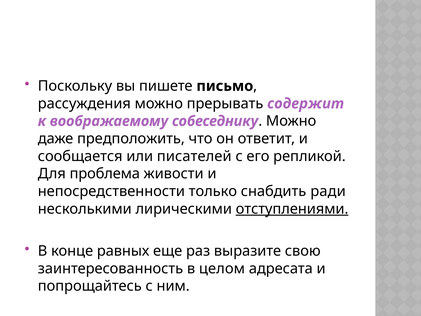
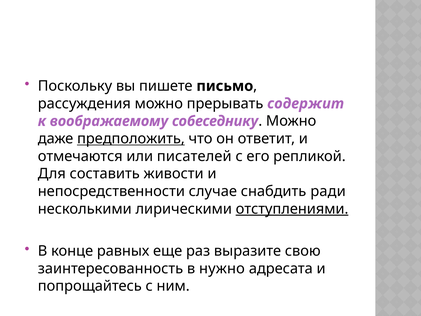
предположить underline: none -> present (131, 139)
сообщается: сообщается -> отмечаются (80, 156)
проблема: проблема -> составить (105, 174)
только: только -> случае (213, 191)
целом: целом -> нужно (222, 268)
